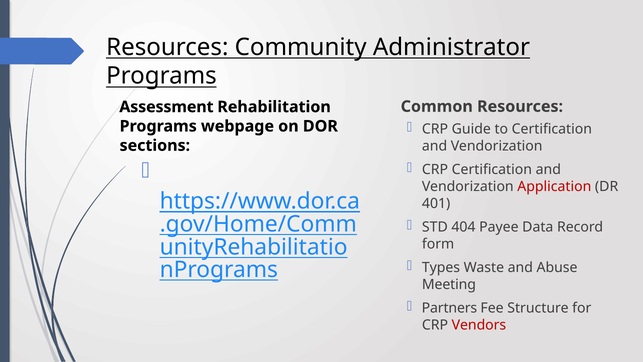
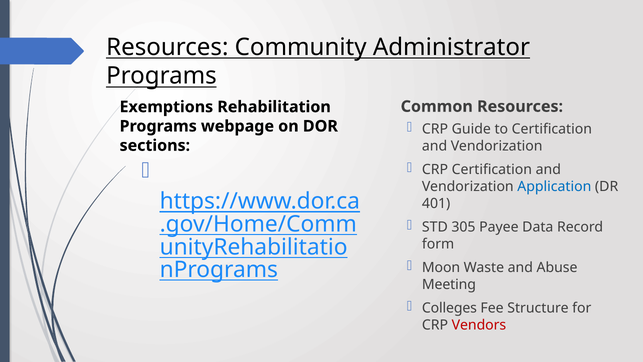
Assessment: Assessment -> Exemptions (166, 107)
Application colour: red -> blue (554, 187)
404: 404 -> 305 (463, 227)
Types: Types -> Moon (441, 267)
Partners: Partners -> Colleges (449, 308)
